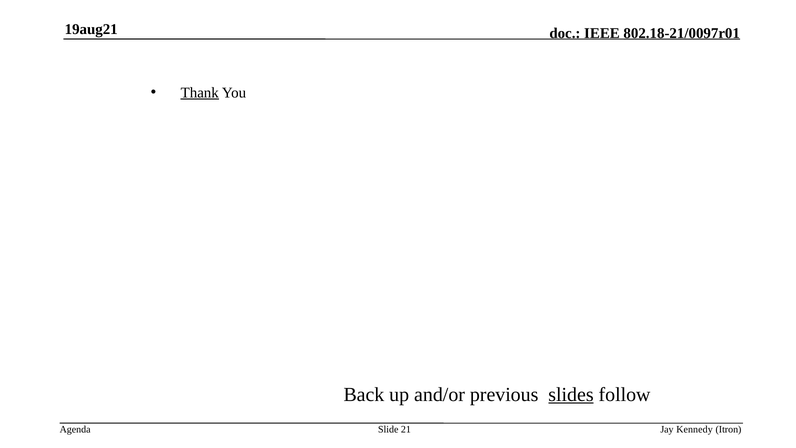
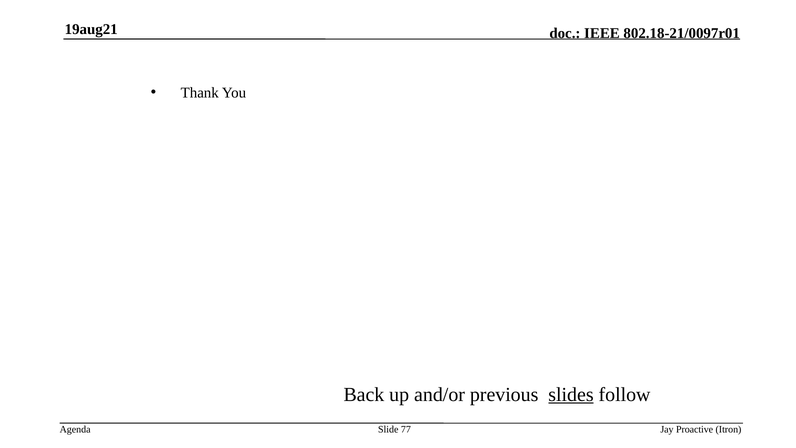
Thank underline: present -> none (200, 93)
21: 21 -> 77 (406, 429)
Kennedy: Kennedy -> Proactive (695, 429)
